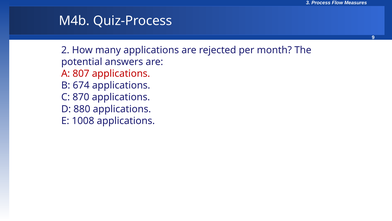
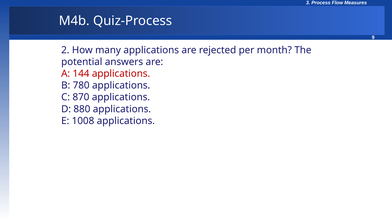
807: 807 -> 144 (81, 74)
674: 674 -> 780 (81, 85)
